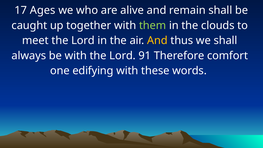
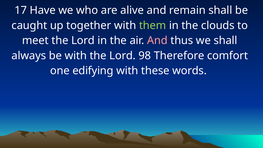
Ages: Ages -> Have (43, 10)
And colour: yellow -> pink (157, 40)
91: 91 -> 98 (145, 56)
